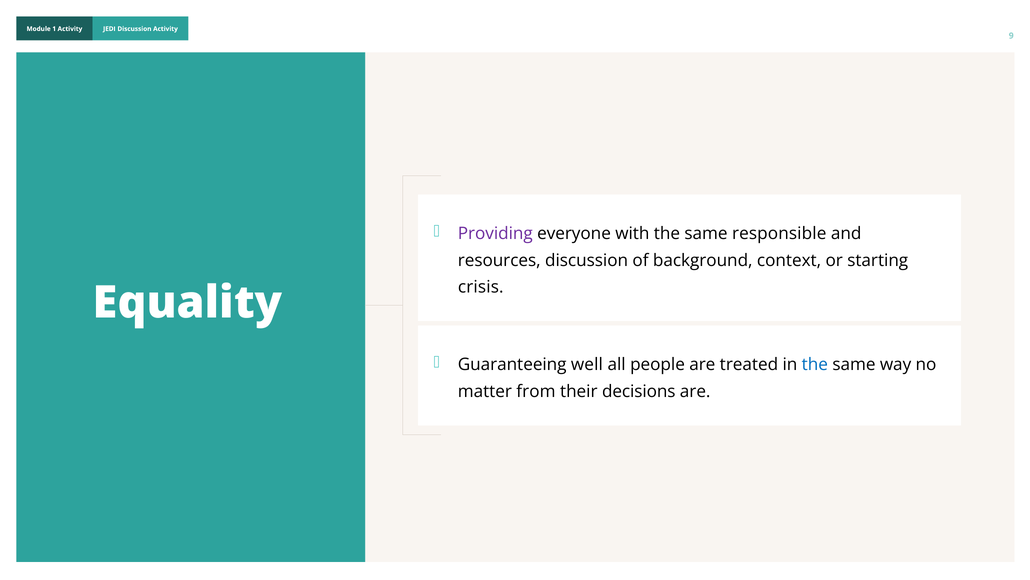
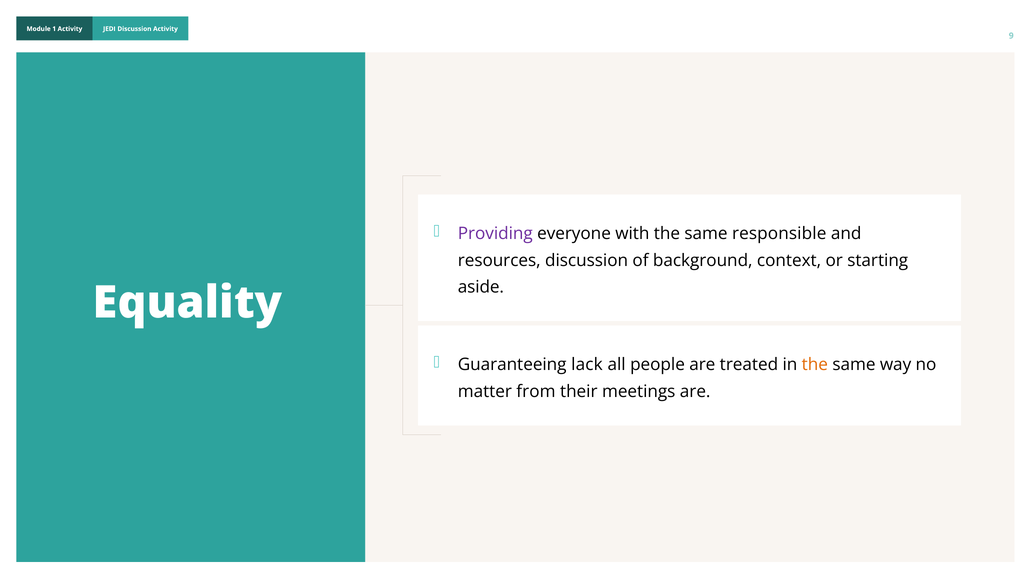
crisis: crisis -> aside (481, 287)
well: well -> lack (587, 364)
the colour: blue -> orange (815, 364)
decisions: decisions -> meetings (639, 391)
